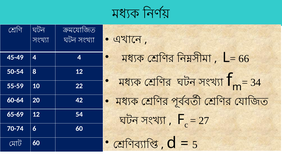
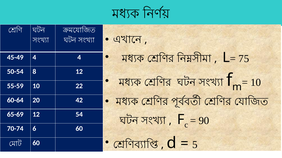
66: 66 -> 75 (244, 59)
34: 34 -> 10 (256, 83)
27: 27 -> 90 (204, 121)
